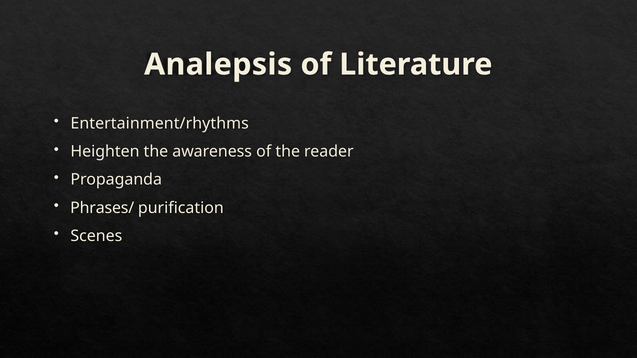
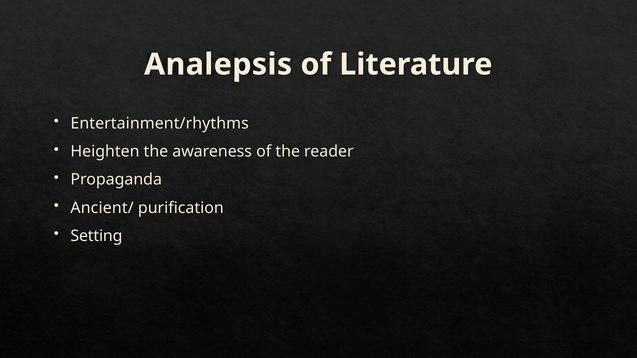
Phrases/: Phrases/ -> Ancient/ (102, 208)
Scenes: Scenes -> Setting (96, 236)
